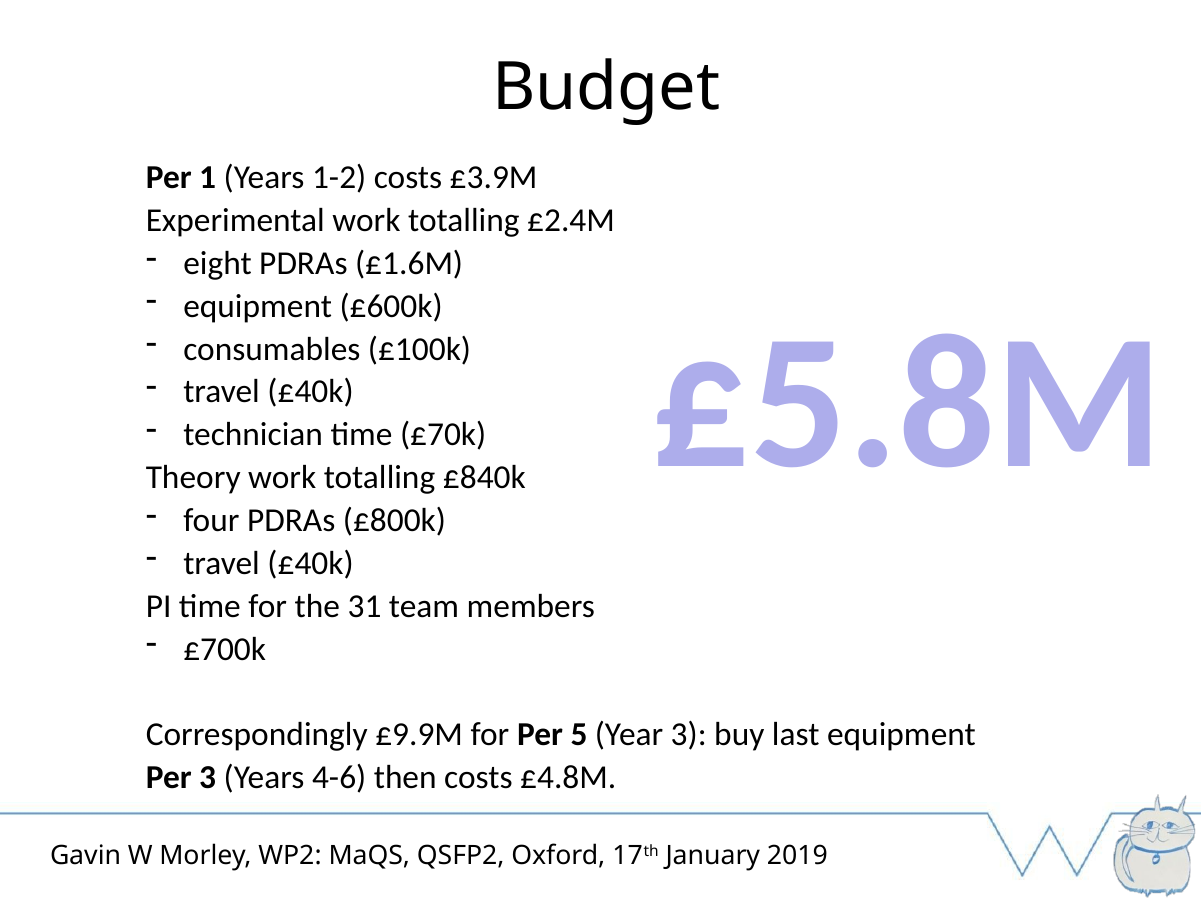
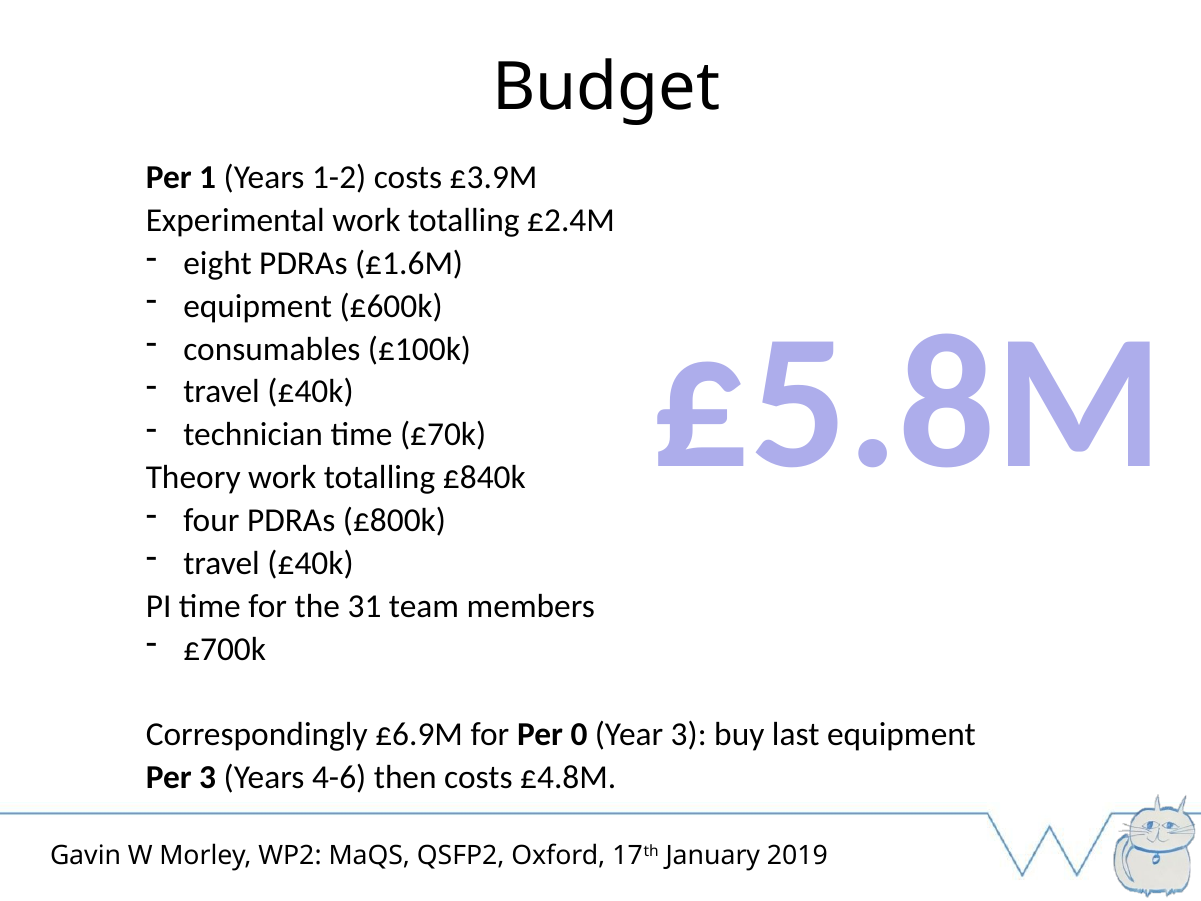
£9.9M: £9.9M -> £6.9M (419, 735)
5: 5 -> 0 (579, 735)
